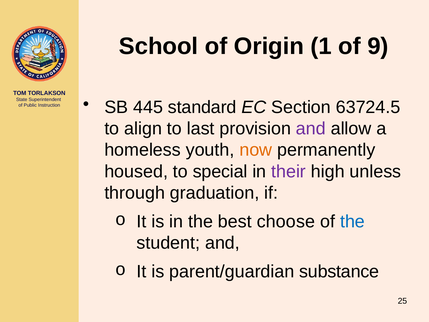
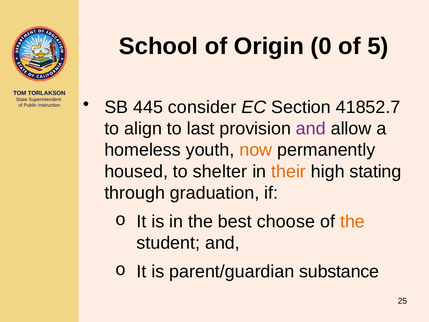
1: 1 -> 0 (321, 46)
9: 9 -> 5 (378, 46)
standard: standard -> consider (202, 107)
63724.5: 63724.5 -> 41852.7 (368, 107)
special: special -> shelter (220, 171)
their colour: purple -> orange (289, 171)
unless: unless -> stating (375, 171)
the colour: blue -> orange (353, 221)
